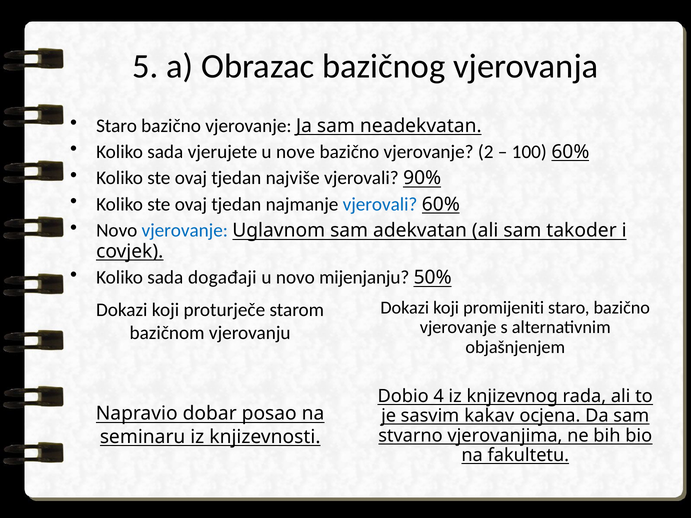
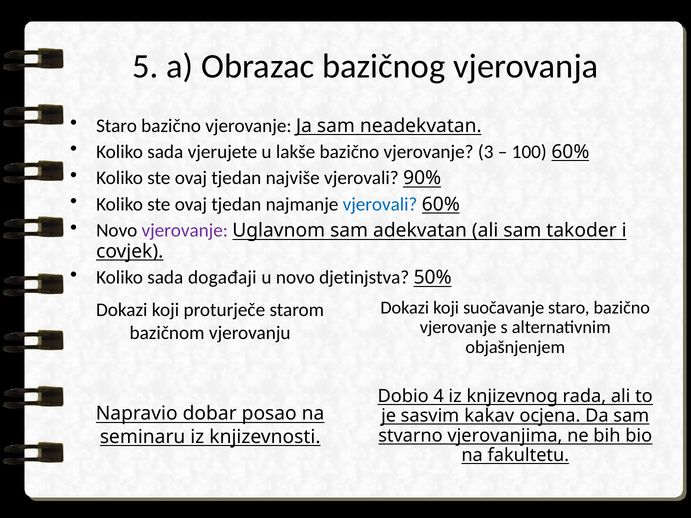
nove: nove -> lakše (296, 152)
2: 2 -> 3 (486, 152)
vjerovanje colour: blue -> purple (185, 231)
mijenjanju: mijenjanju -> djetinjstva (364, 278)
promijeniti: promijeniti -> suočavanje (504, 308)
